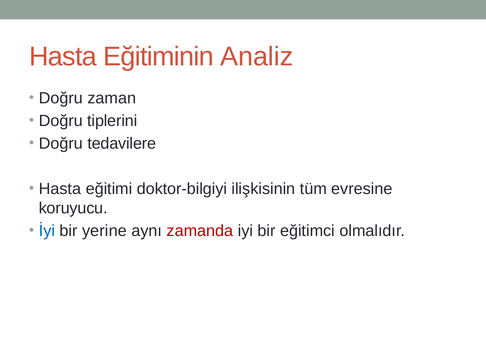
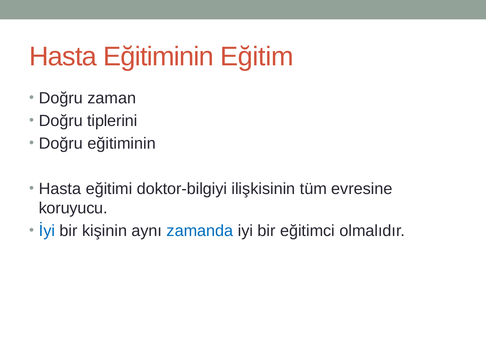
Analiz: Analiz -> Eğitim (257, 57)
Doğru tedavilere: tedavilere -> eğitiminin (122, 144)
yerine: yerine -> kişinin (105, 231)
zamanda colour: red -> blue (200, 231)
